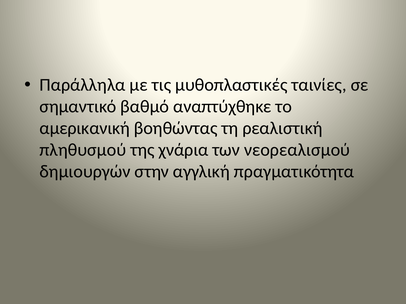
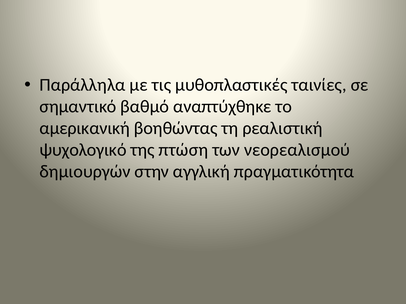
πληθυσμού: πληθυσμού -> ψυχολογικό (83, 150)
χνάρια: χνάρια -> πτώση (183, 150)
